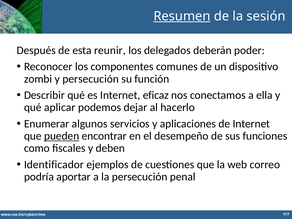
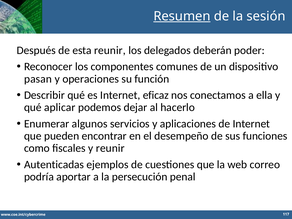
zombi: zombi -> pasan (38, 79)
y persecución: persecución -> operaciones (91, 79)
pueden underline: present -> none (62, 136)
y deben: deben -> reunir (110, 148)
Identificador: Identificador -> Autenticadas (54, 165)
